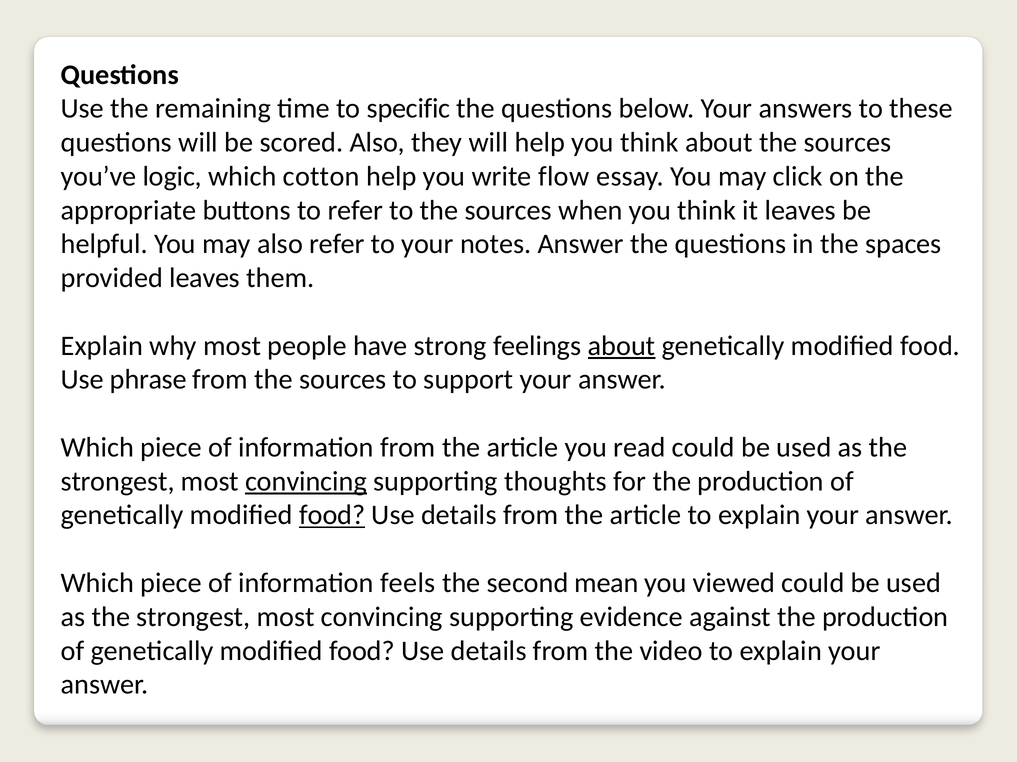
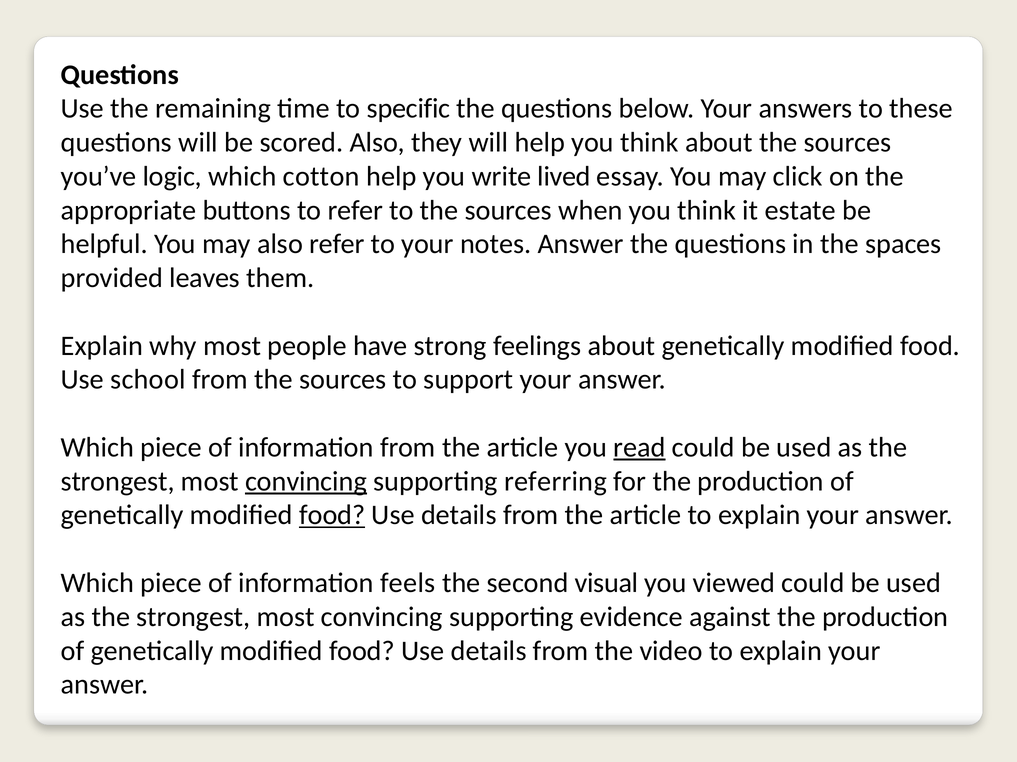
flow: flow -> lived (564, 177)
it leaves: leaves -> estate (800, 210)
about underline: present -> none (622, 346)
phrase: phrase -> school (148, 380)
read underline: none -> present (640, 448)
thoughts: thoughts -> referring (555, 482)
mean: mean -> visual (606, 583)
